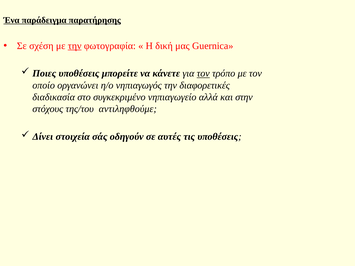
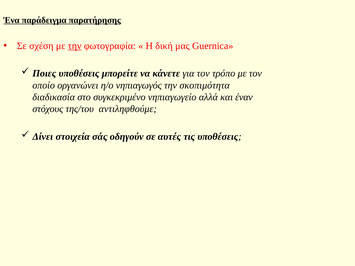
τον underline: present -> none (203, 74)
διαφορετικές: διαφορετικές -> σκοπιμότητα (205, 85)
στην: στην -> έναν (244, 97)
